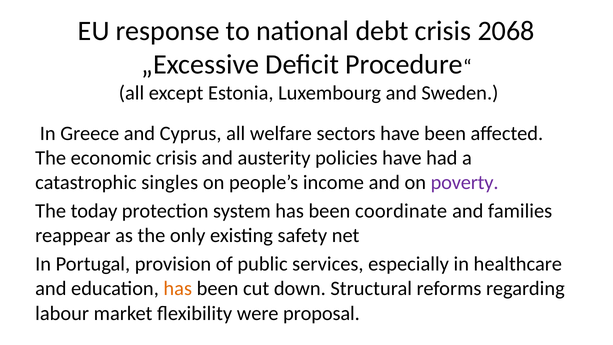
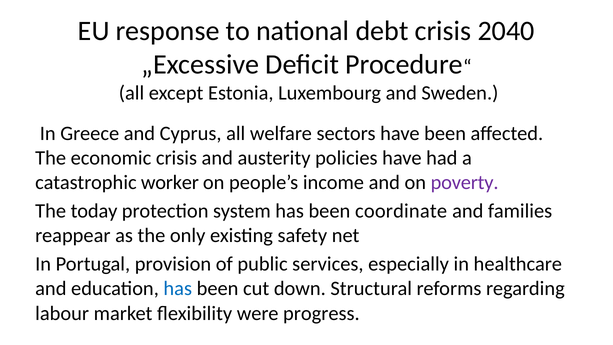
2068: 2068 -> 2040 (506, 31)
singles: singles -> worker (170, 182)
has colour: orange -> blue (178, 289)
proposal: proposal -> progress (321, 313)
